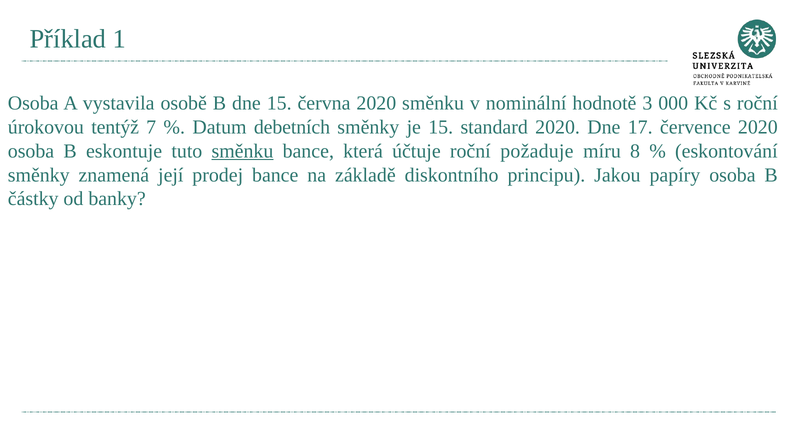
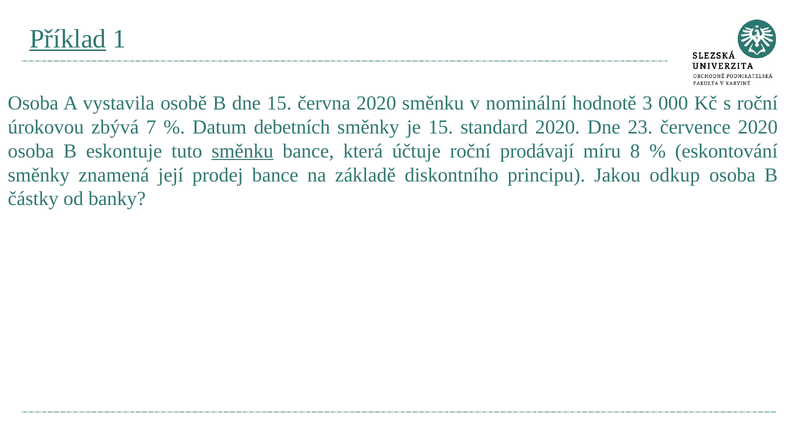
Příklad underline: none -> present (68, 39)
tentýž: tentýž -> zbývá (115, 127)
17: 17 -> 23 (640, 127)
požaduje: požaduje -> prodávají (537, 151)
papíry: papíry -> odkup (675, 175)
